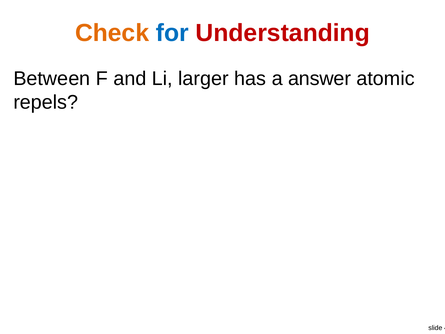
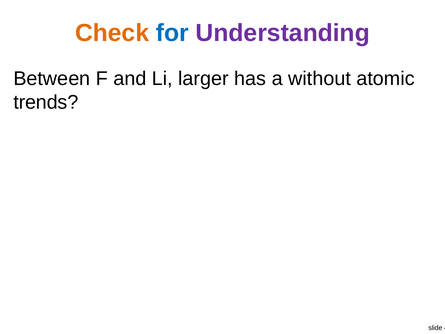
Understanding colour: red -> purple (283, 33)
answer: answer -> without (320, 79)
repels: repels -> trends (46, 102)
